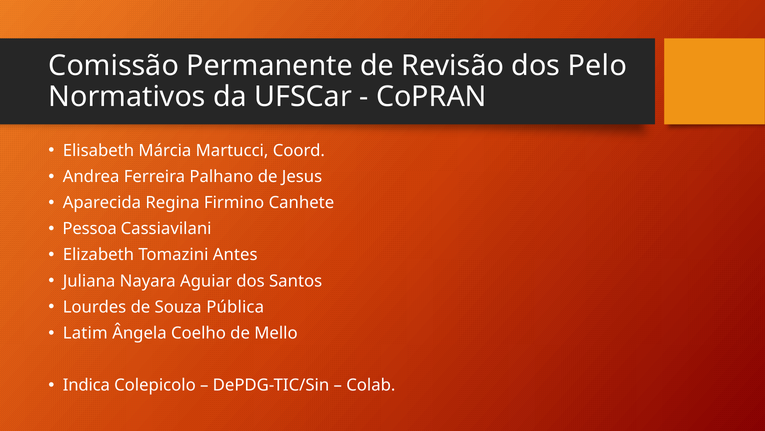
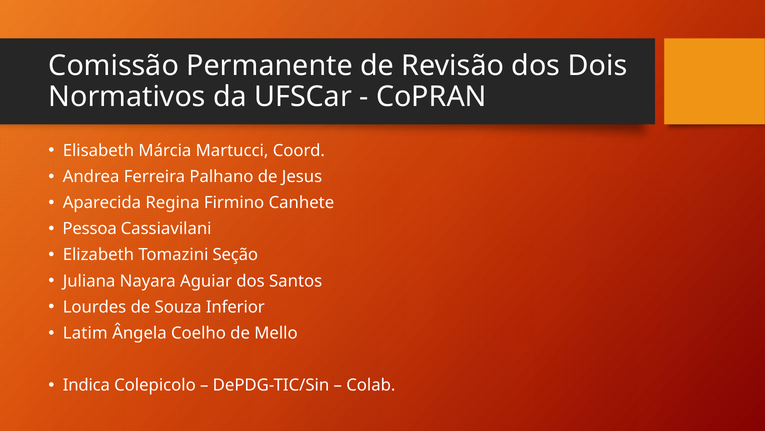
Pelo: Pelo -> Dois (597, 65)
Antes: Antes -> Seção (235, 255)
Pública: Pública -> Inferior (235, 307)
